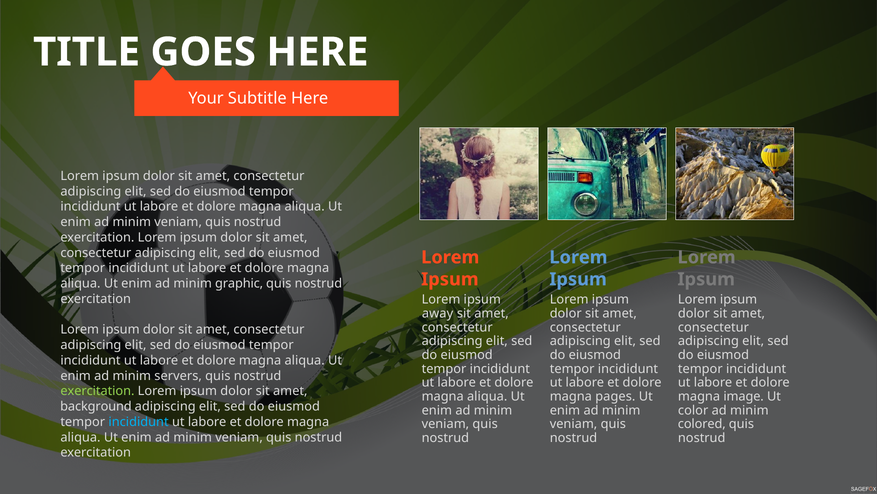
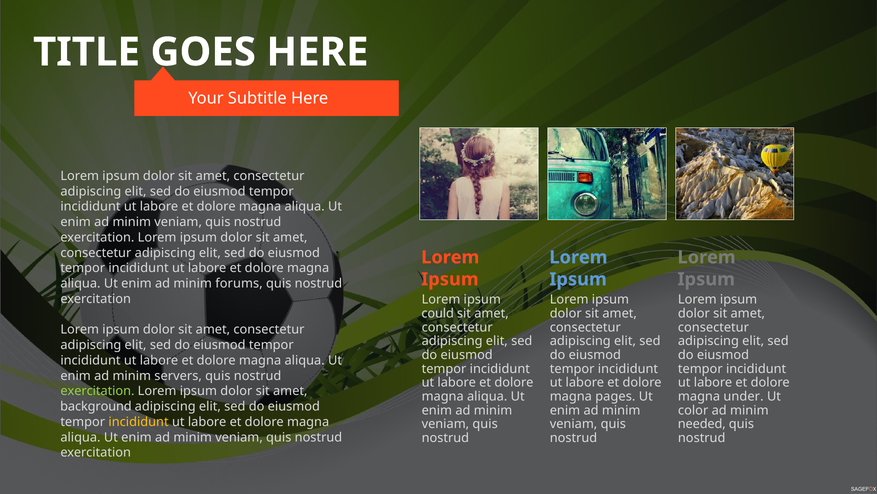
graphic: graphic -> forums (239, 283)
away: away -> could (438, 313)
image: image -> under (743, 396)
incididunt colour: light blue -> yellow (139, 421)
colored: colored -> needed (702, 424)
